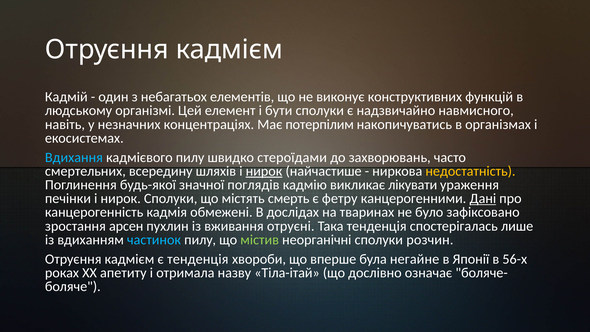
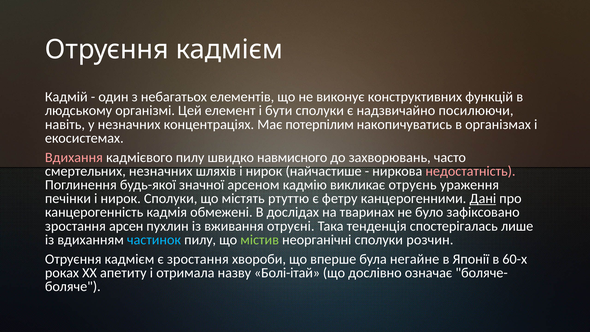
навмисного: навмисного -> посилюючи (476, 111)
Вдихання colour: light blue -> pink (74, 157)
стероїдами: стероїдами -> навмисного (292, 157)
смертельних всередину: всередину -> незначних (161, 171)
нирок underline: present -> none (264, 171)
недостатність colour: yellow -> pink (470, 171)
поглядів: поглядів -> арсеном (253, 185)
лікувати: лікувати -> отруєнь (413, 185)
смерть: смерть -> ртуттю (289, 199)
є тенденція: тенденція -> зростання (198, 259)
56-х: 56-х -> 60-х (515, 259)
Тіла-ітай: Тіла-ітай -> Болі-ітай (287, 273)
